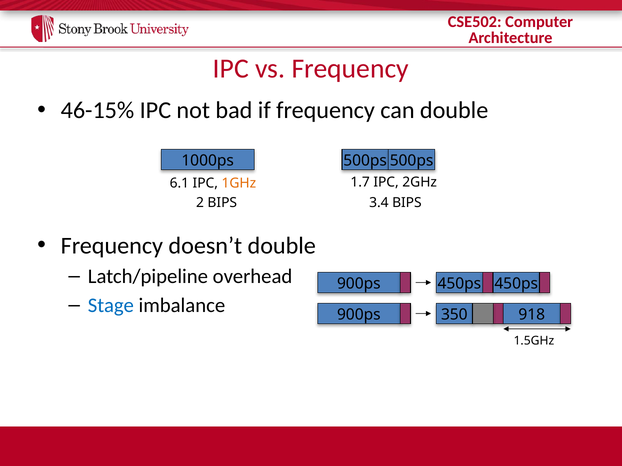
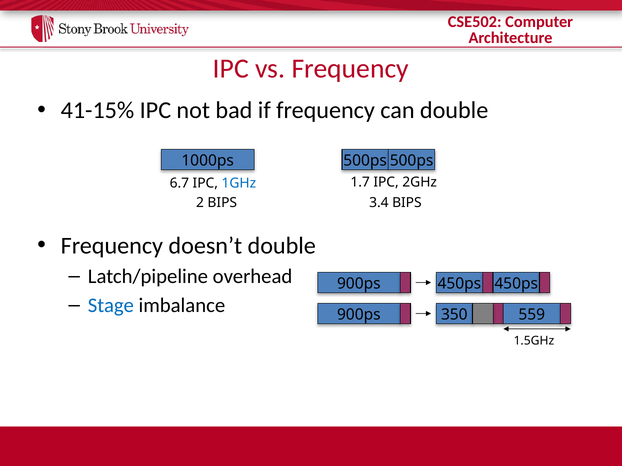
46-15%: 46-15% -> 41-15% (97, 111)
6.1: 6.1 -> 6.7 (179, 183)
1GHz colour: orange -> blue (239, 183)
918: 918 -> 559 (532, 315)
